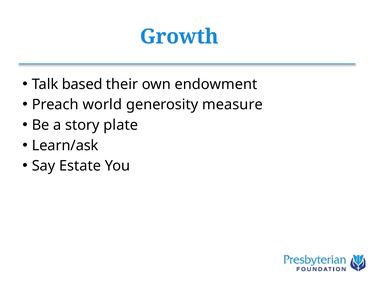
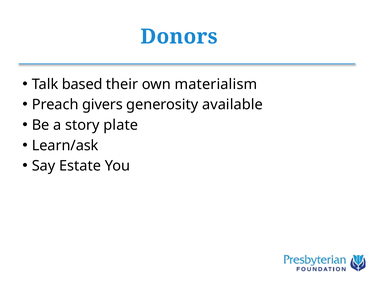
Growth: Growth -> Donors (179, 37)
endowment: endowment -> materialism (216, 84)
world: world -> givers (102, 104)
measure: measure -> available (232, 104)
